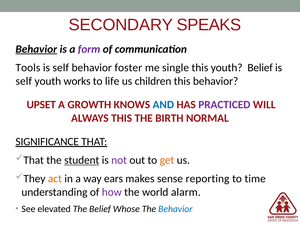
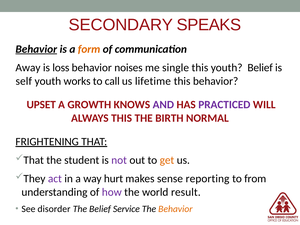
form colour: purple -> orange (89, 49)
Tools: Tools -> Away (28, 68)
self: self -> loss (61, 68)
foster: foster -> noises (128, 68)
life: life -> call (112, 81)
children: children -> lifetime (153, 81)
AND colour: blue -> purple (163, 105)
SIGNIFICANCE: SIGNIFICANCE -> FRIGHTENING (47, 142)
student underline: present -> none (82, 160)
act colour: orange -> purple (55, 179)
ears: ears -> hurt (114, 179)
time: time -> from (255, 179)
alarm: alarm -> result (186, 192)
elevated: elevated -> disorder (54, 209)
Whose: Whose -> Service (126, 209)
Behavior colour: blue -> orange (175, 209)
